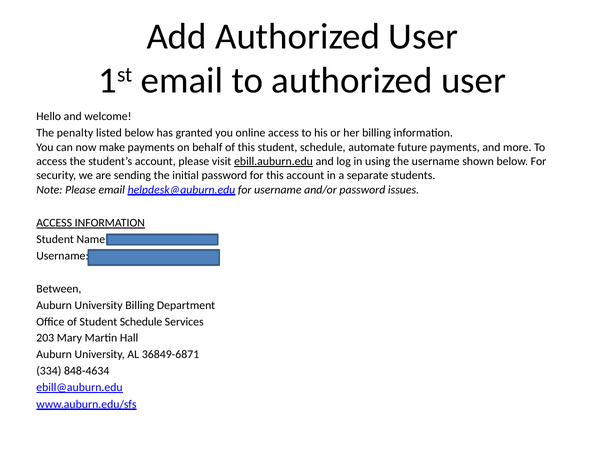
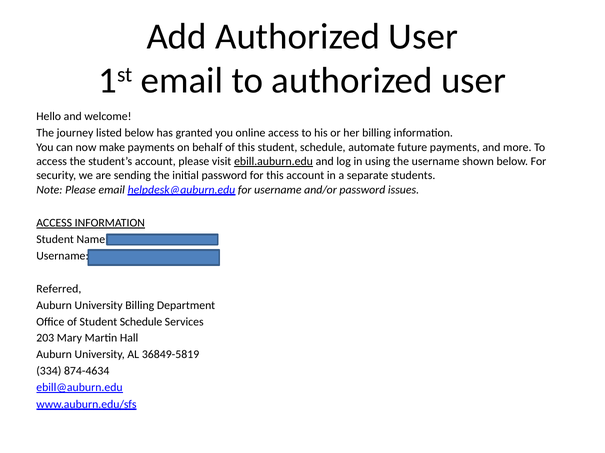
penalty: penalty -> journey (75, 133)
Between: Between -> Referred (59, 289)
36849-6871: 36849-6871 -> 36849-5819 (171, 355)
848-4634: 848-4634 -> 874-4634 (87, 372)
